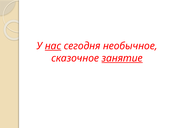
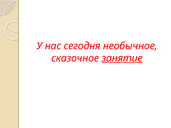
нас underline: present -> none (53, 46)
